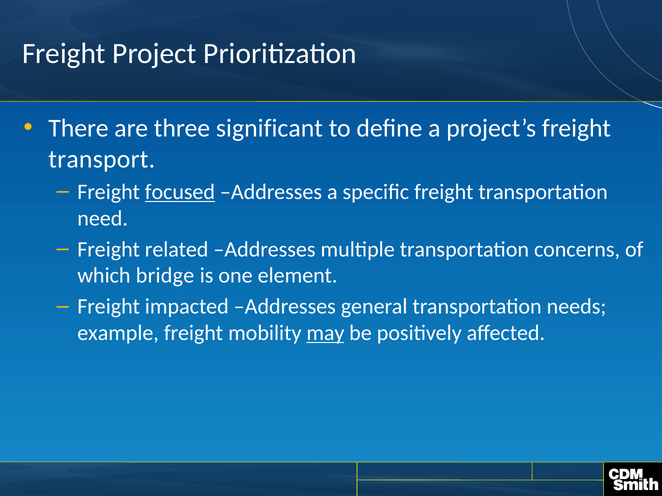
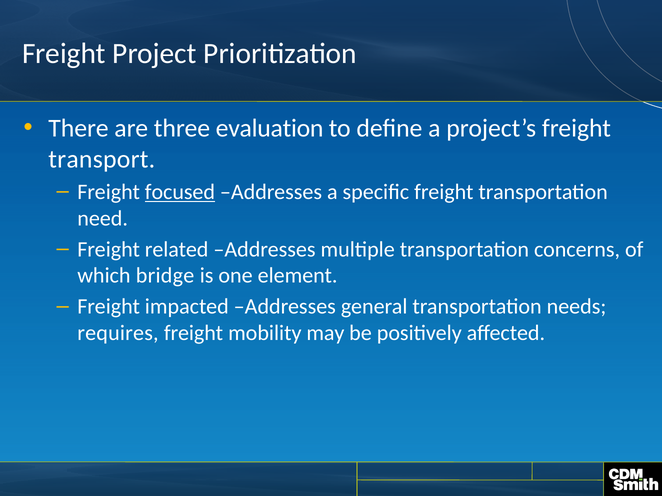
significant: significant -> evaluation (270, 128)
example: example -> requires (118, 333)
may underline: present -> none (325, 333)
